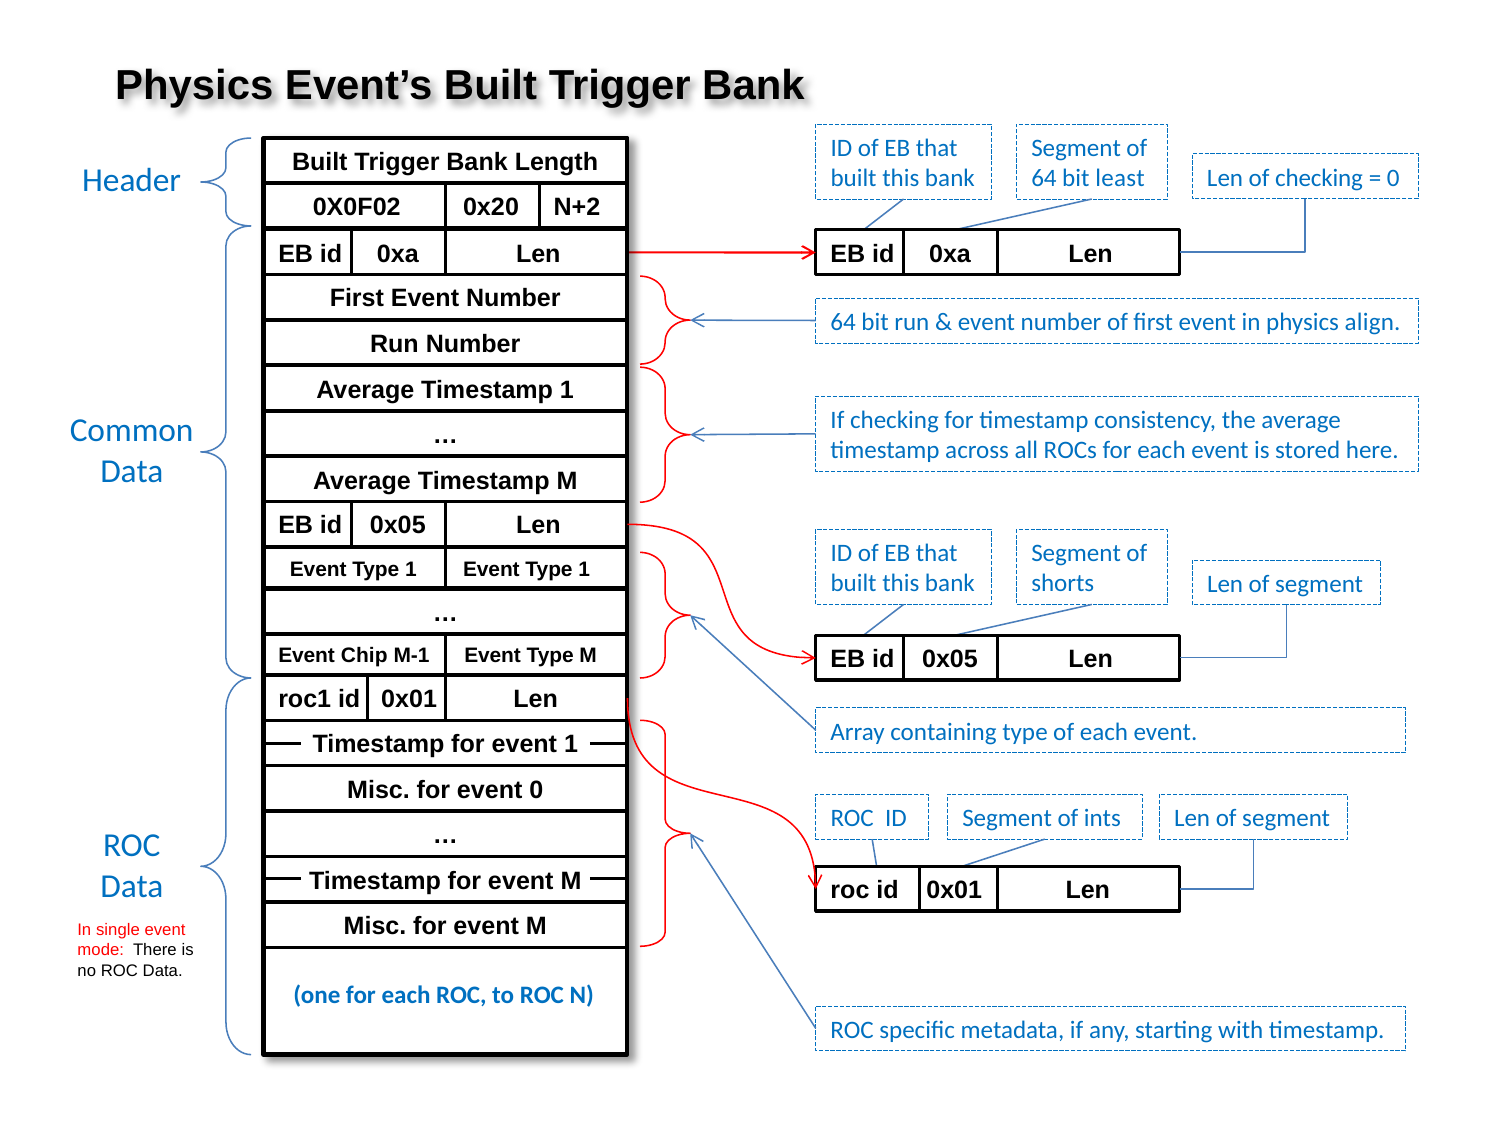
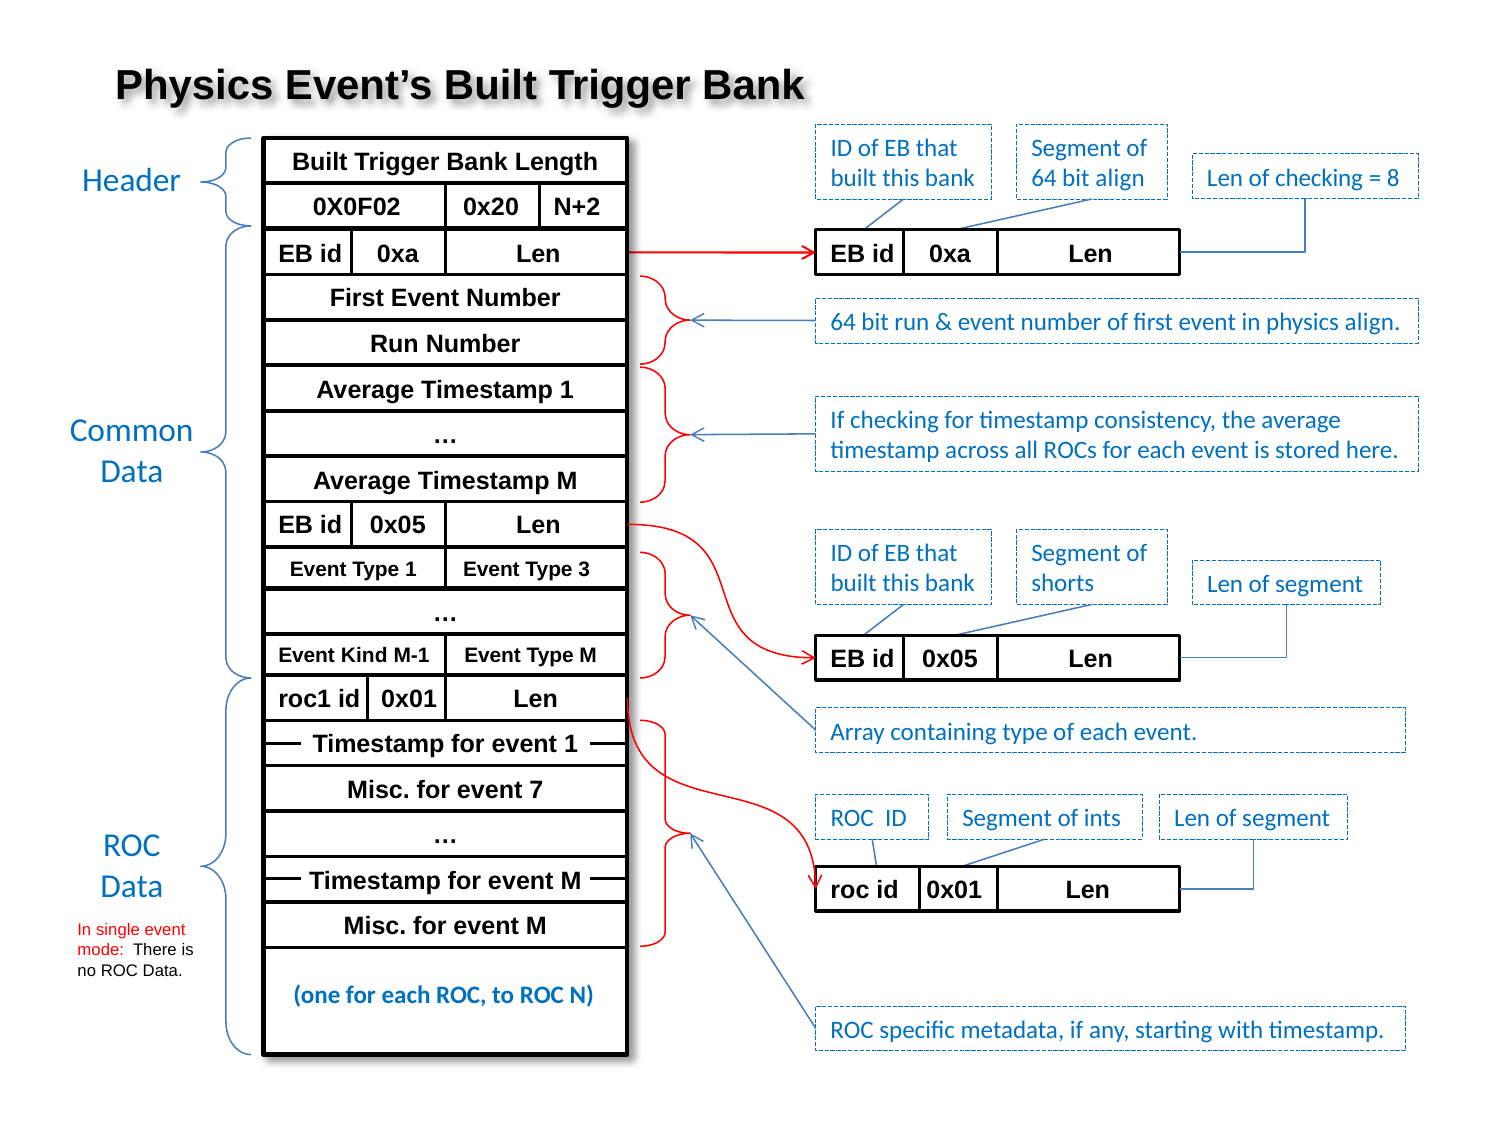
bit least: least -> align (1120, 178)
0: 0 -> 8 (1393, 178)
1 Event Type 1: 1 -> 3 (584, 569)
Chip: Chip -> Kind (364, 655)
event 0: 0 -> 7 (536, 790)
